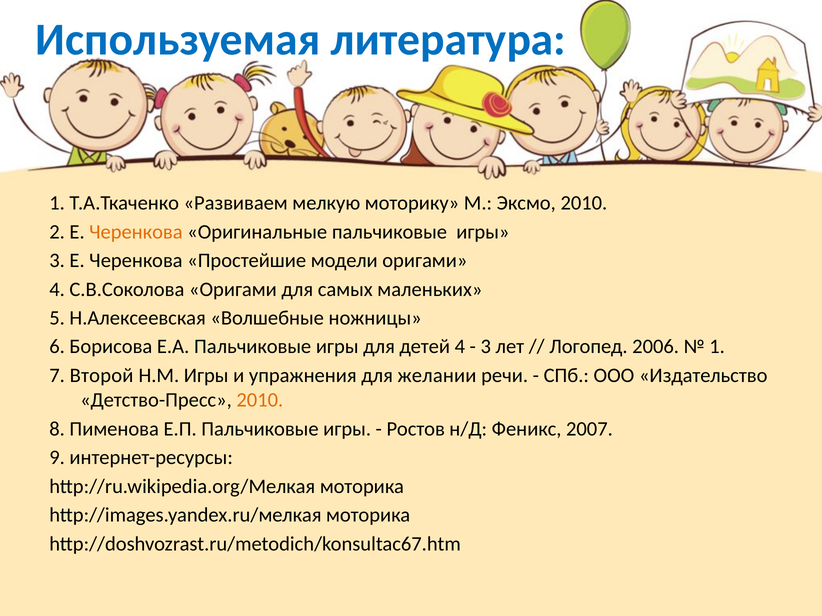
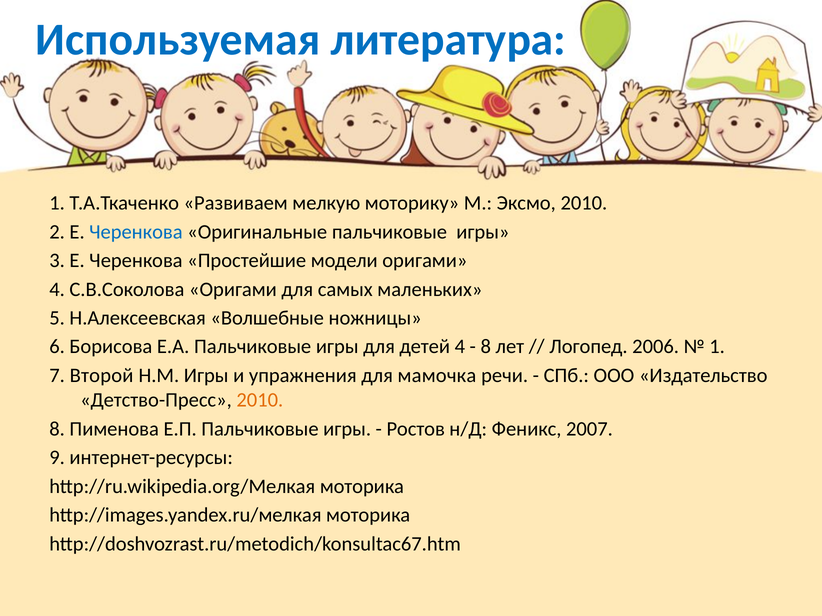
Черенкова colour: orange -> blue (136, 232)
3: 3 -> 8 (486, 347)
желании: желании -> мамочка (437, 376)
